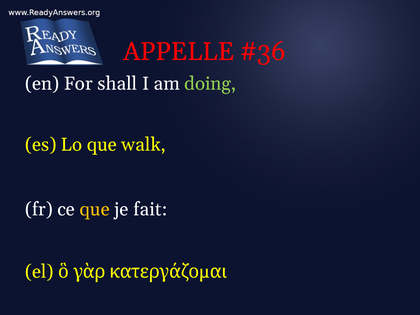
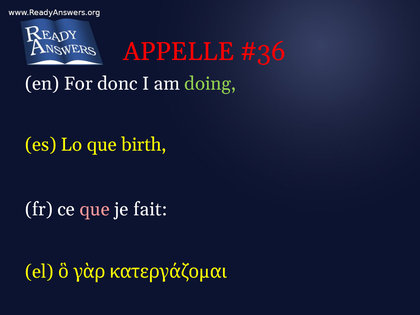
shall: shall -> donc (117, 84)
walk: walk -> birth (144, 145)
que colour: yellow -> pink (95, 209)
